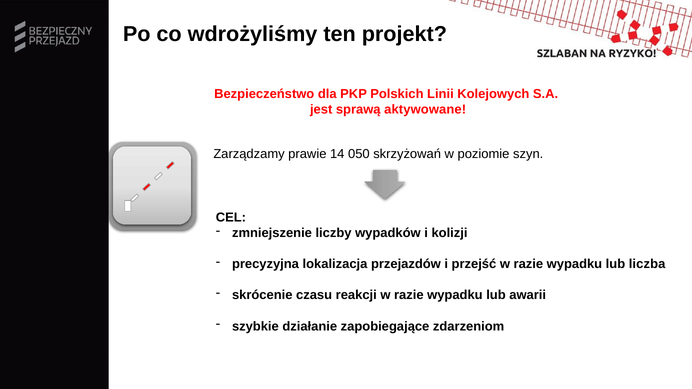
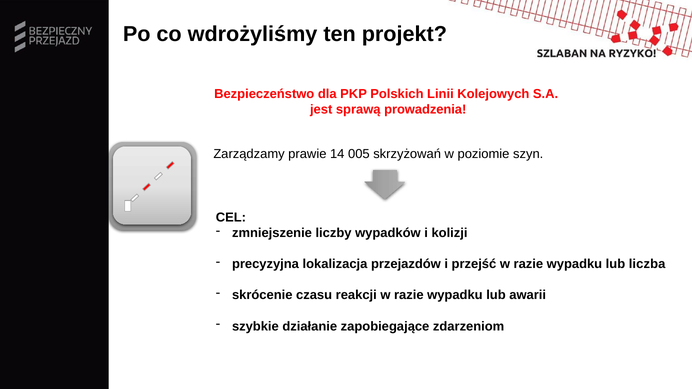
aktywowane: aktywowane -> prowadzenia (425, 109)
050: 050 -> 005 (359, 154)
